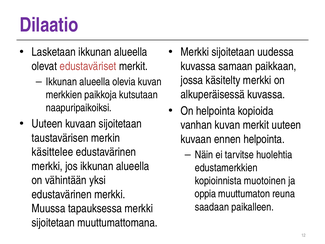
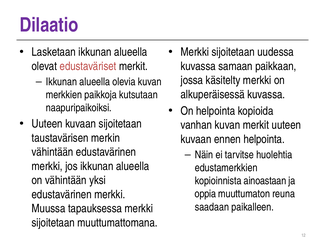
käsittelee: käsittelee -> vähintään (53, 152)
muotoinen: muotoinen -> ainoastaan (265, 181)
